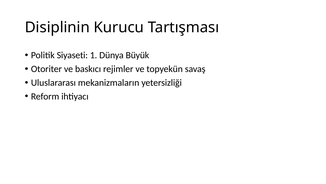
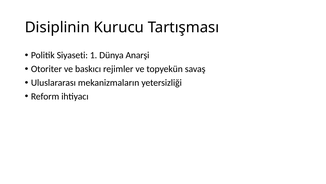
Büyük: Büyük -> Anarşi (137, 55)
